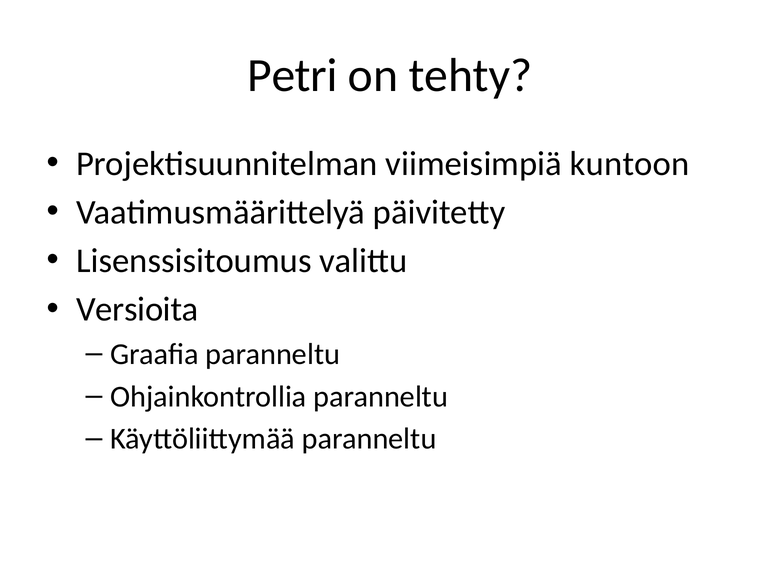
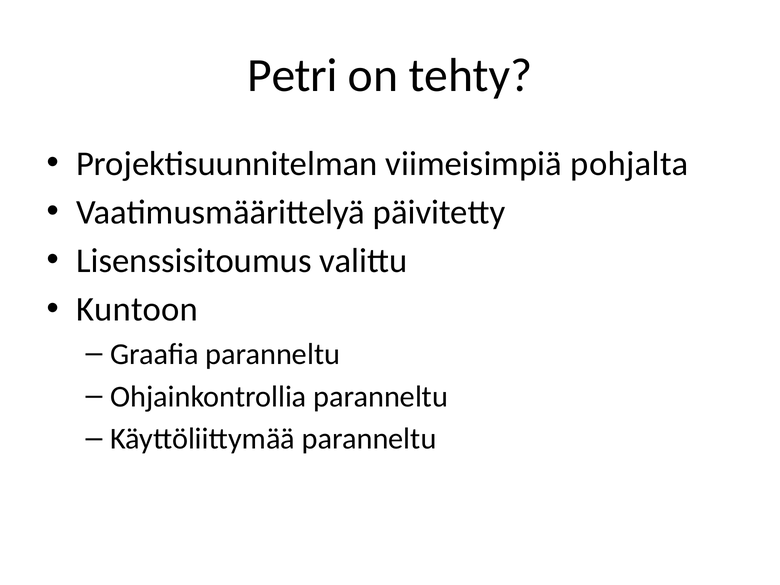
kuntoon: kuntoon -> pohjalta (630, 164)
Versioita: Versioita -> Kuntoon (137, 309)
